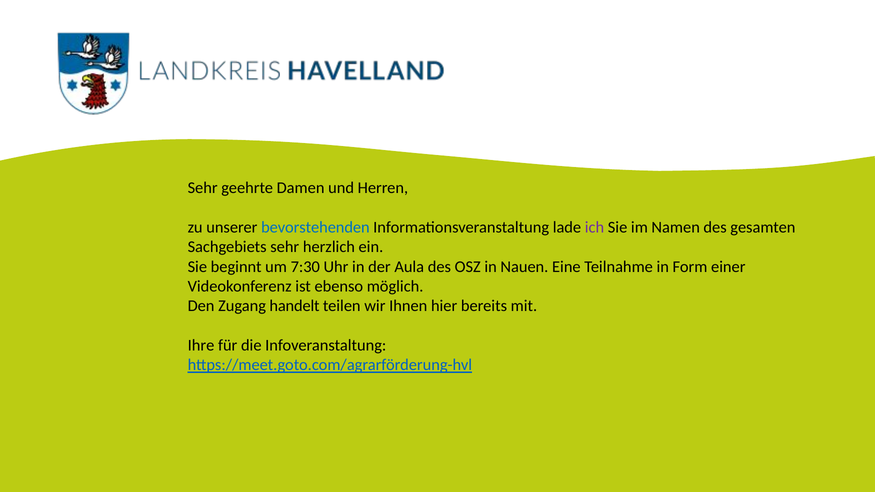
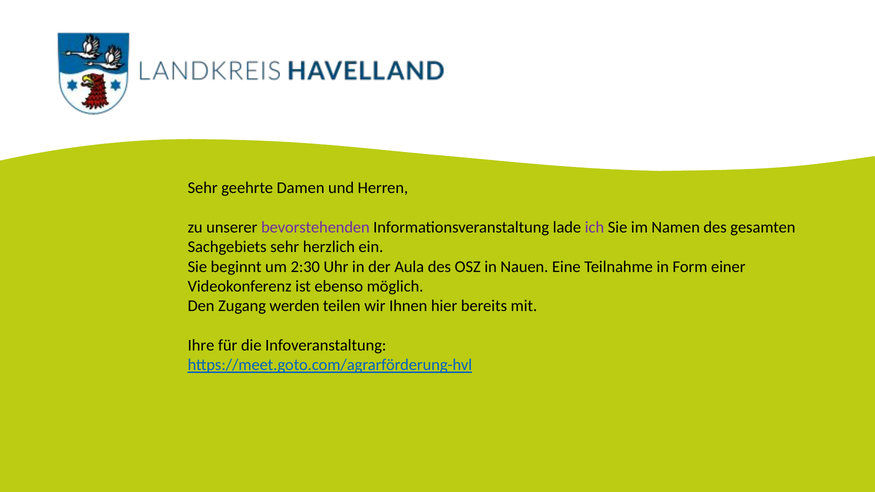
bevorstehenden colour: blue -> purple (315, 227)
7:30: 7:30 -> 2:30 (305, 267)
handelt: handelt -> werden (295, 306)
